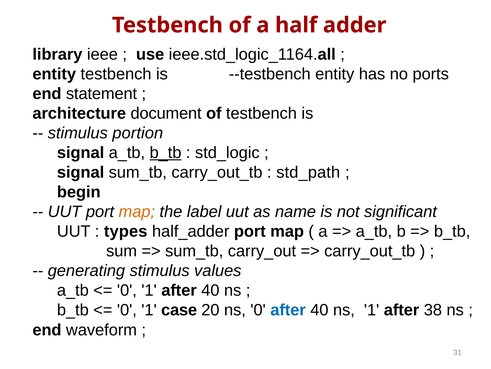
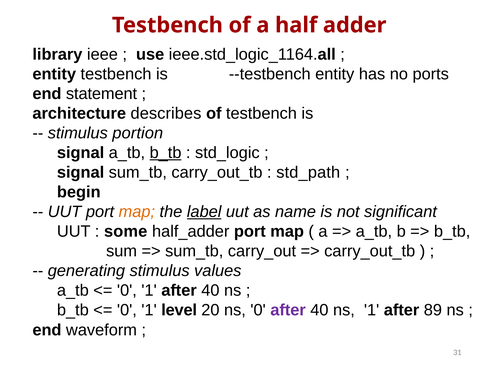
document: document -> describes (166, 113)
label underline: none -> present (204, 211)
types: types -> some (126, 231)
case: case -> level (179, 310)
after colour: blue -> purple (288, 310)
38: 38 -> 89 (433, 310)
